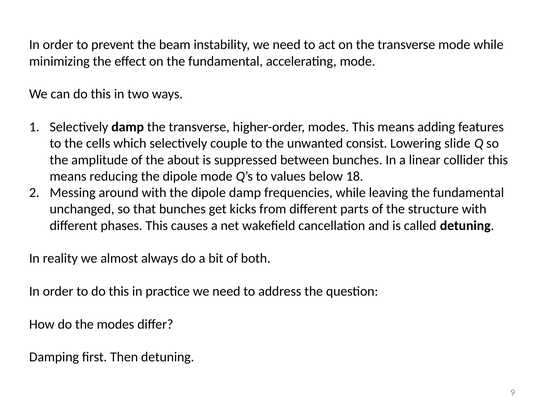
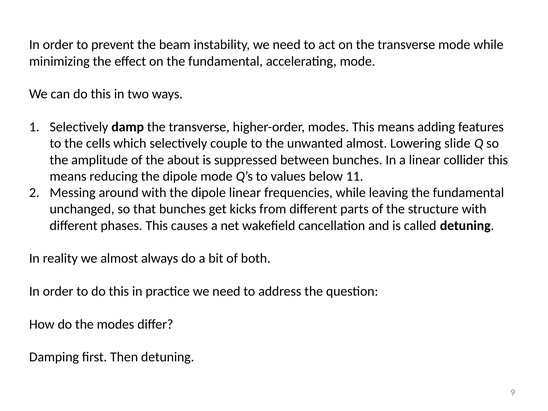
unwanted consist: consist -> almost (367, 143)
18: 18 -> 11 (355, 176)
dipole damp: damp -> linear (245, 193)
